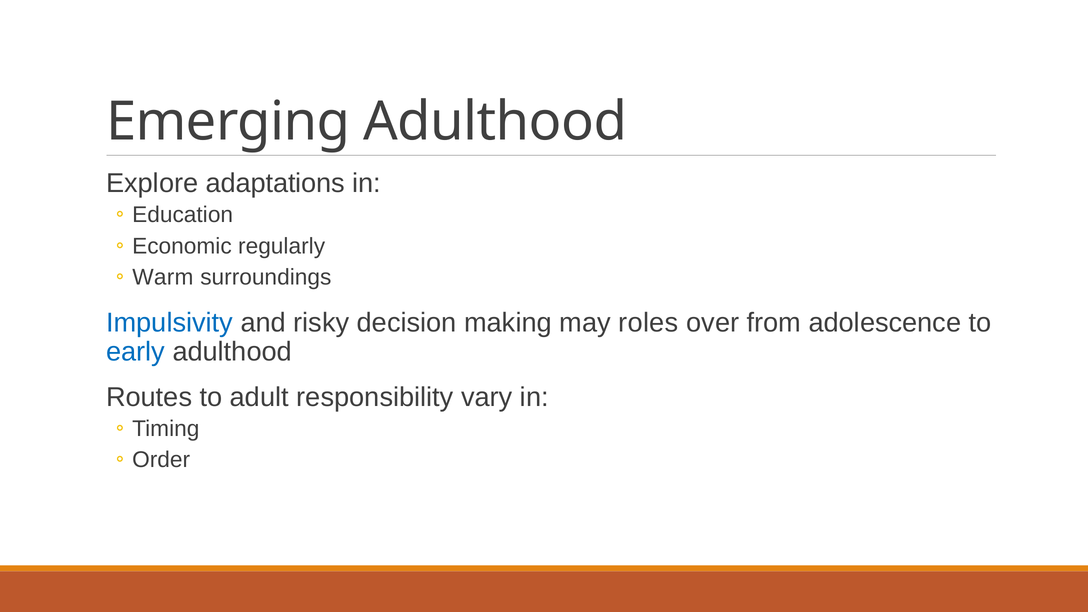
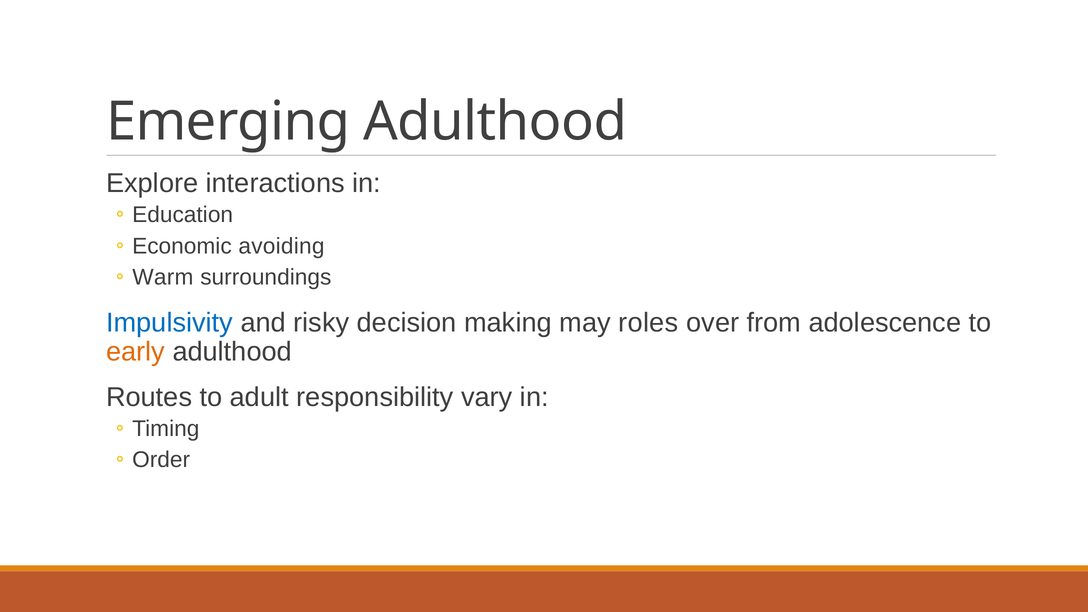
adaptations: adaptations -> interactions (275, 183)
regularly: regularly -> avoiding (281, 246)
early colour: blue -> orange (136, 352)
